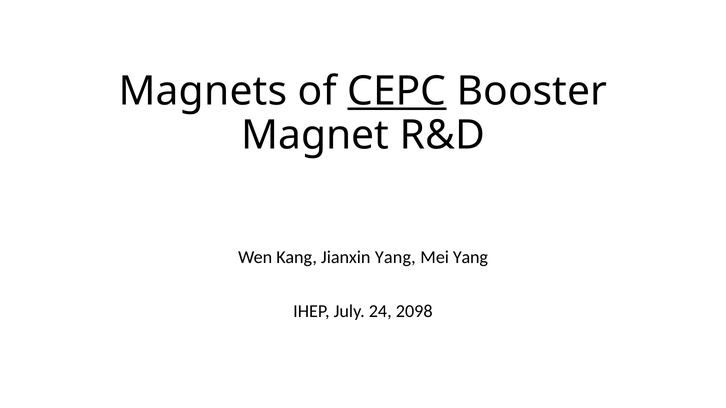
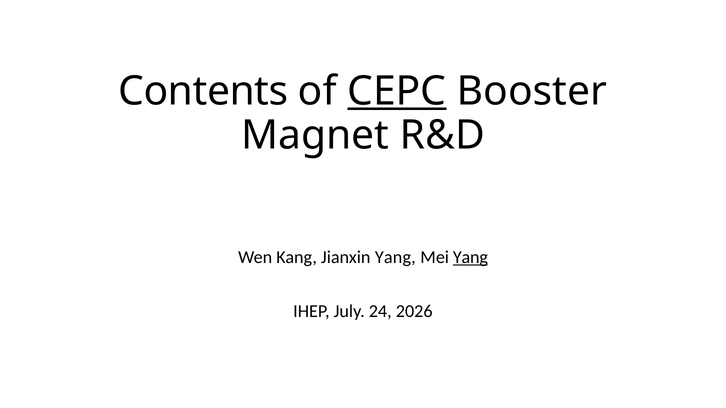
Magnets: Magnets -> Contents (203, 91)
Yang underline: none -> present (470, 257)
2098: 2098 -> 2026 (414, 312)
